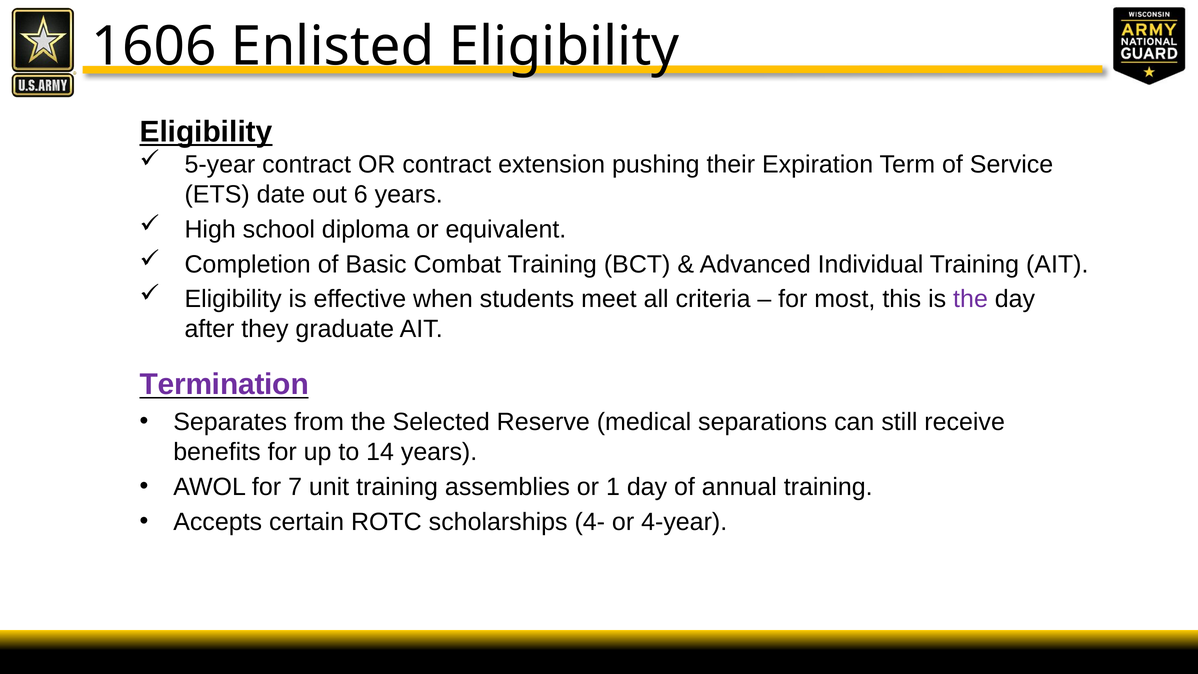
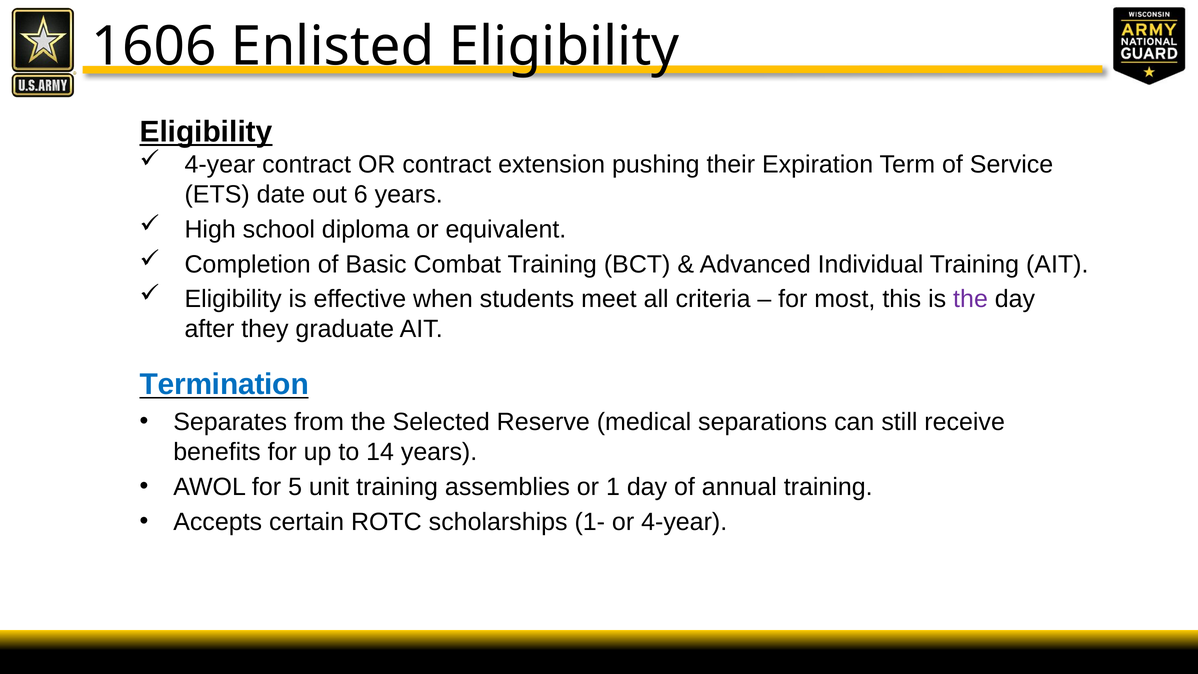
5-year: 5-year -> 4-year (220, 164)
Termination colour: purple -> blue (224, 384)
for 7: 7 -> 5 (295, 487)
4-: 4- -> 1- (590, 522)
